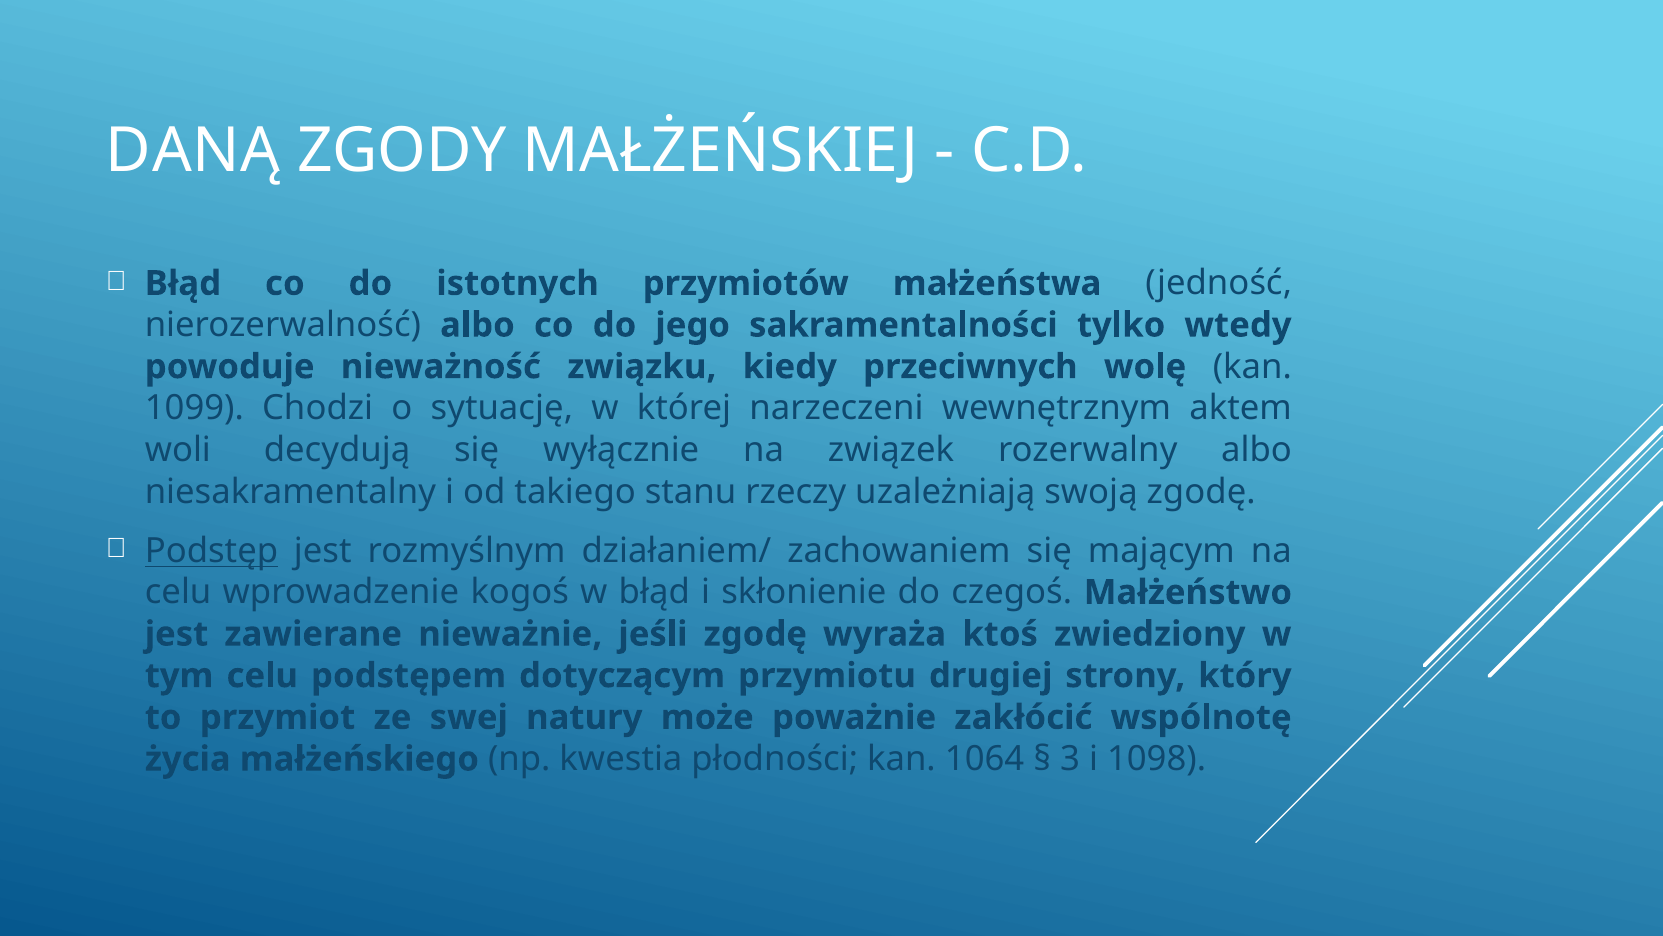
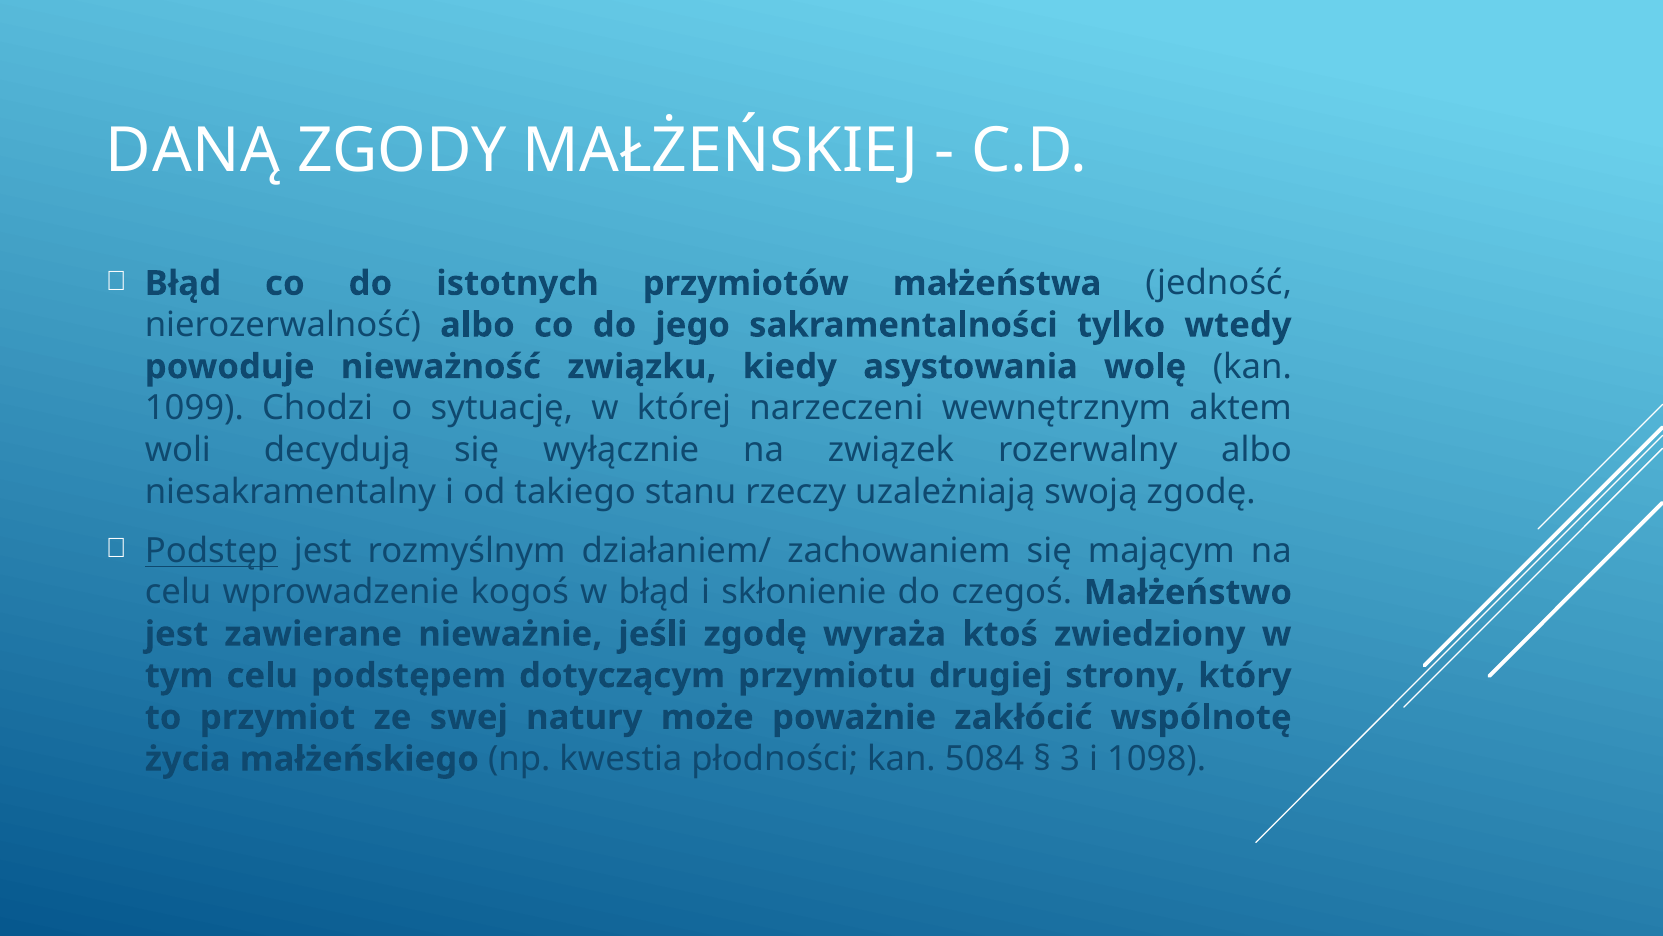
przeciwnych: przeciwnych -> asystowania (970, 367)
1064: 1064 -> 5084 (985, 759)
